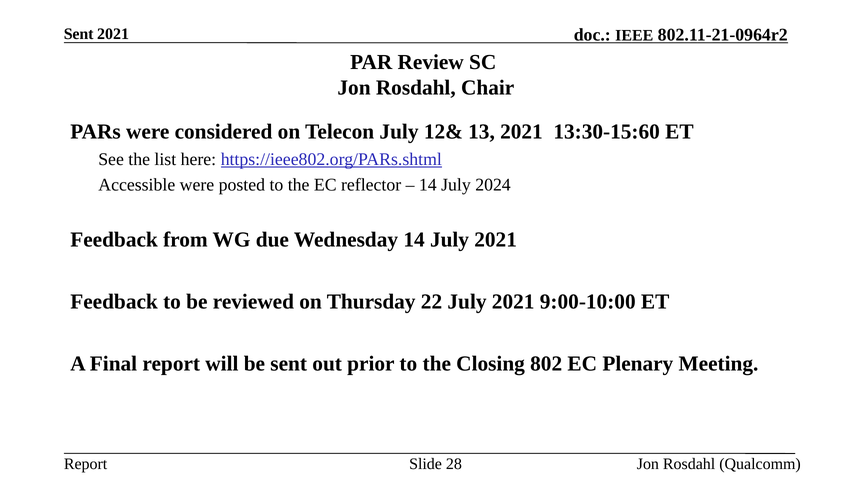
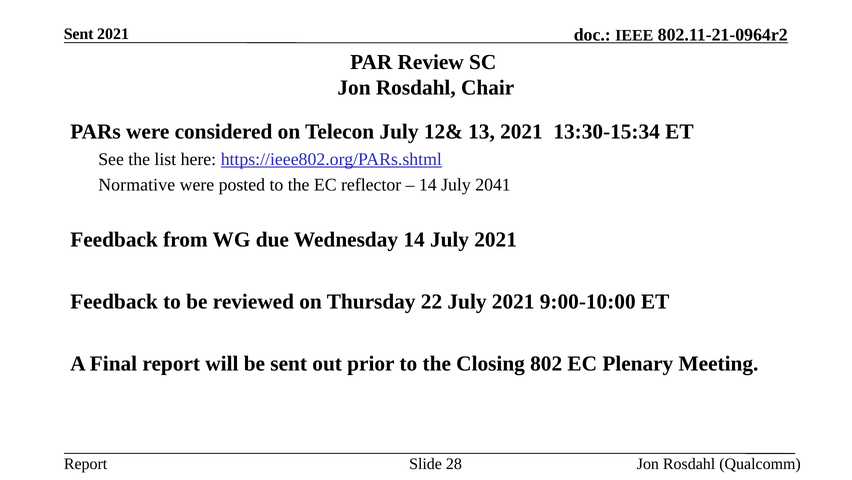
13:30-15:60: 13:30-15:60 -> 13:30-15:34 (607, 131)
Accessible: Accessible -> Normative (137, 185)
2024: 2024 -> 2041 (493, 185)
